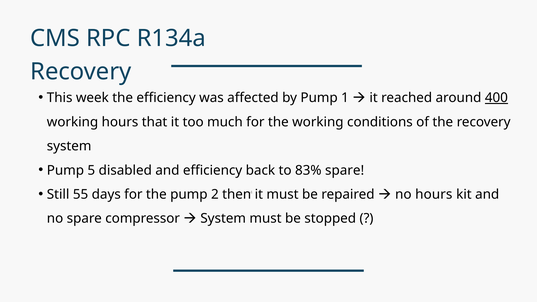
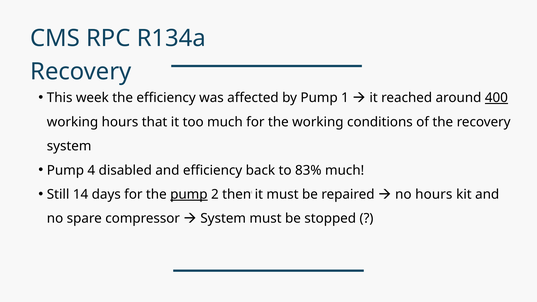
Pump 5: 5 -> 4 (91, 170)
83% spare: spare -> much (345, 170)
55: 55 -> 14 (81, 194)
pump underline: none -> present (189, 194)
